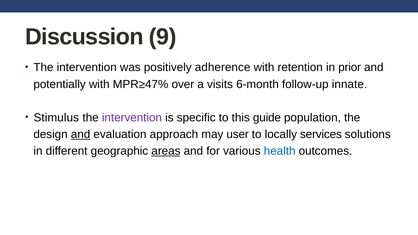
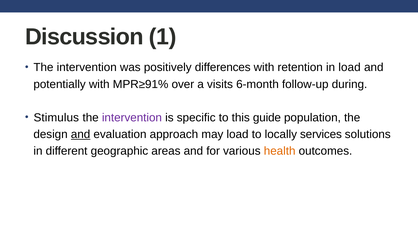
9: 9 -> 1 (163, 37)
adherence: adherence -> differences (223, 68)
in prior: prior -> load (350, 68)
MPR≥47%: MPR≥47% -> MPR≥91% (141, 84)
innate: innate -> during (350, 84)
may user: user -> load (238, 134)
areas underline: present -> none (166, 151)
health colour: blue -> orange (280, 151)
